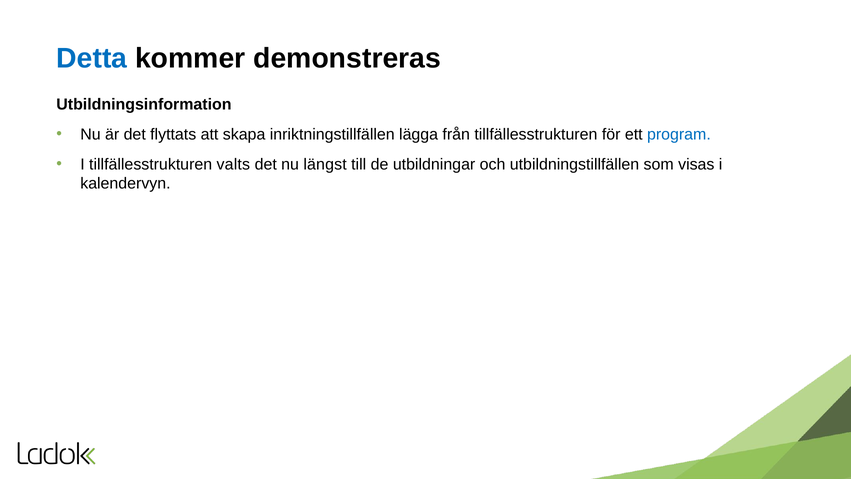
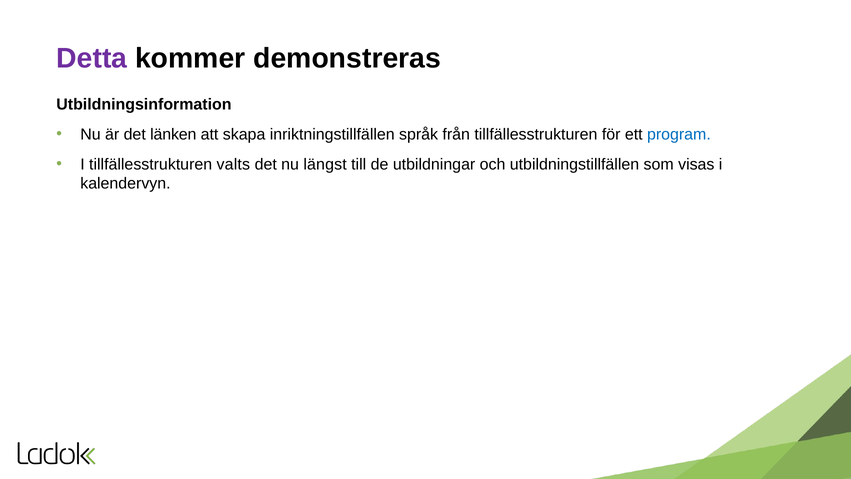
Detta colour: blue -> purple (92, 58)
flyttats: flyttats -> länken (173, 134)
lägga: lägga -> språk (419, 134)
